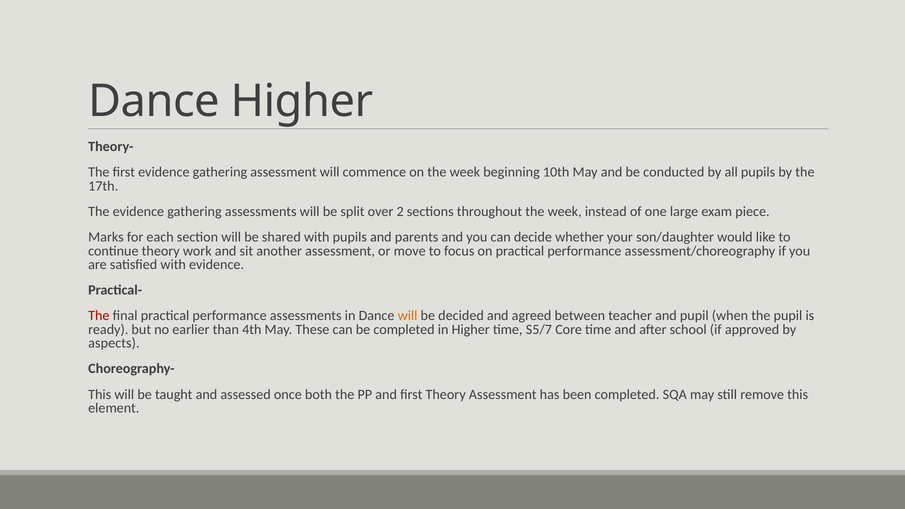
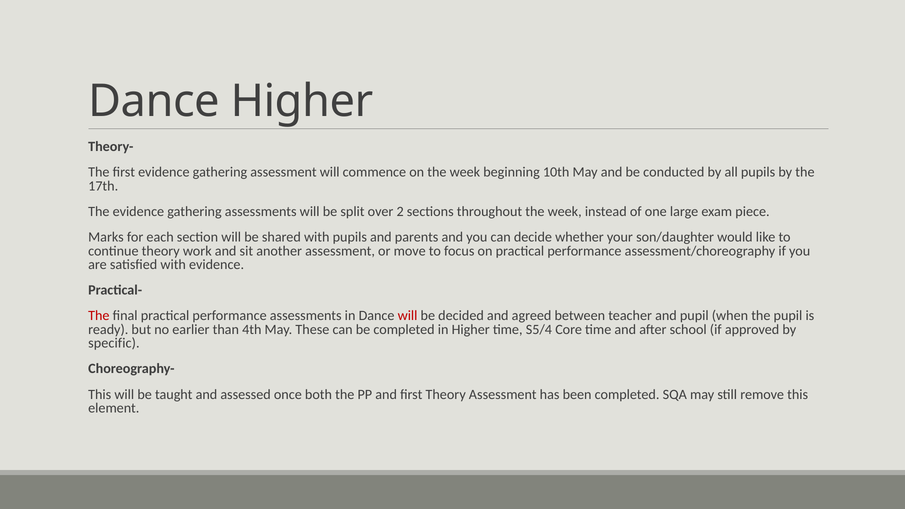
will colour: orange -> red (408, 316)
S5/7: S5/7 -> S5/4 (539, 330)
aspects: aspects -> specific (114, 343)
